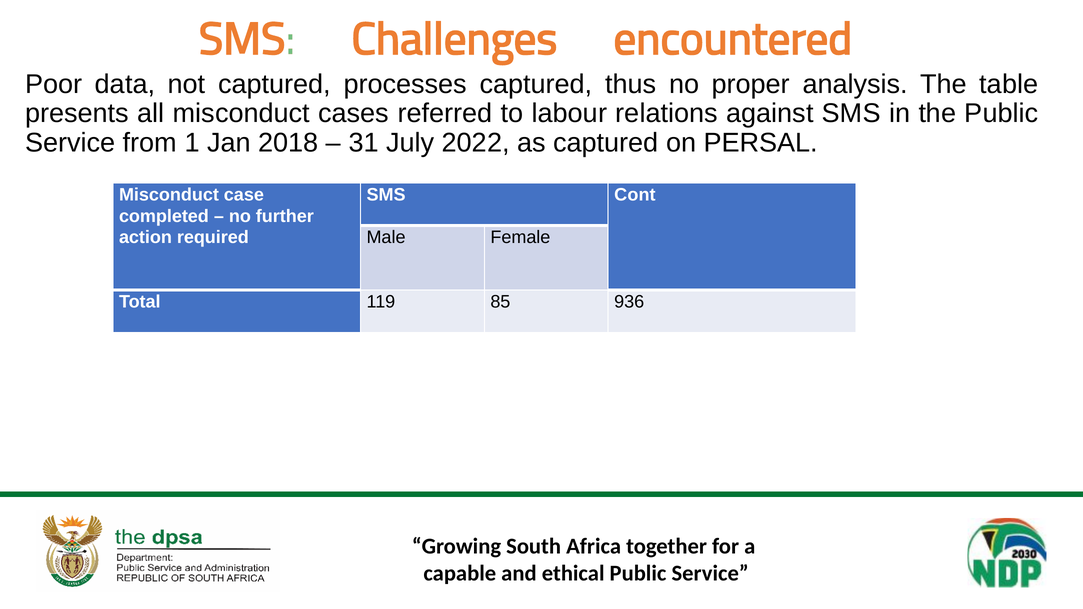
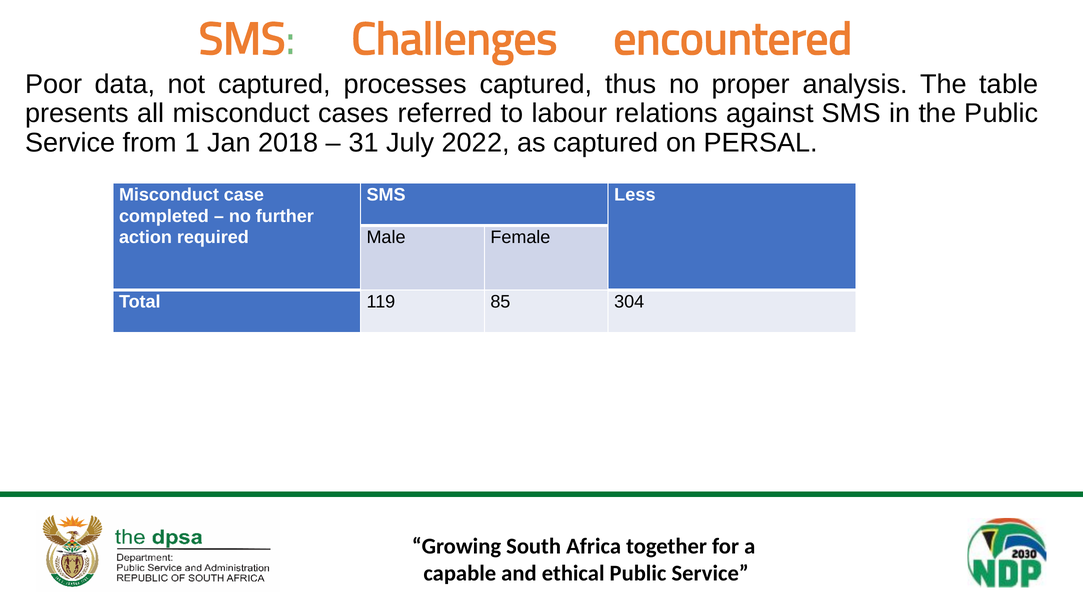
Cont: Cont -> Less (635, 195)
936: 936 -> 304 (629, 302)
